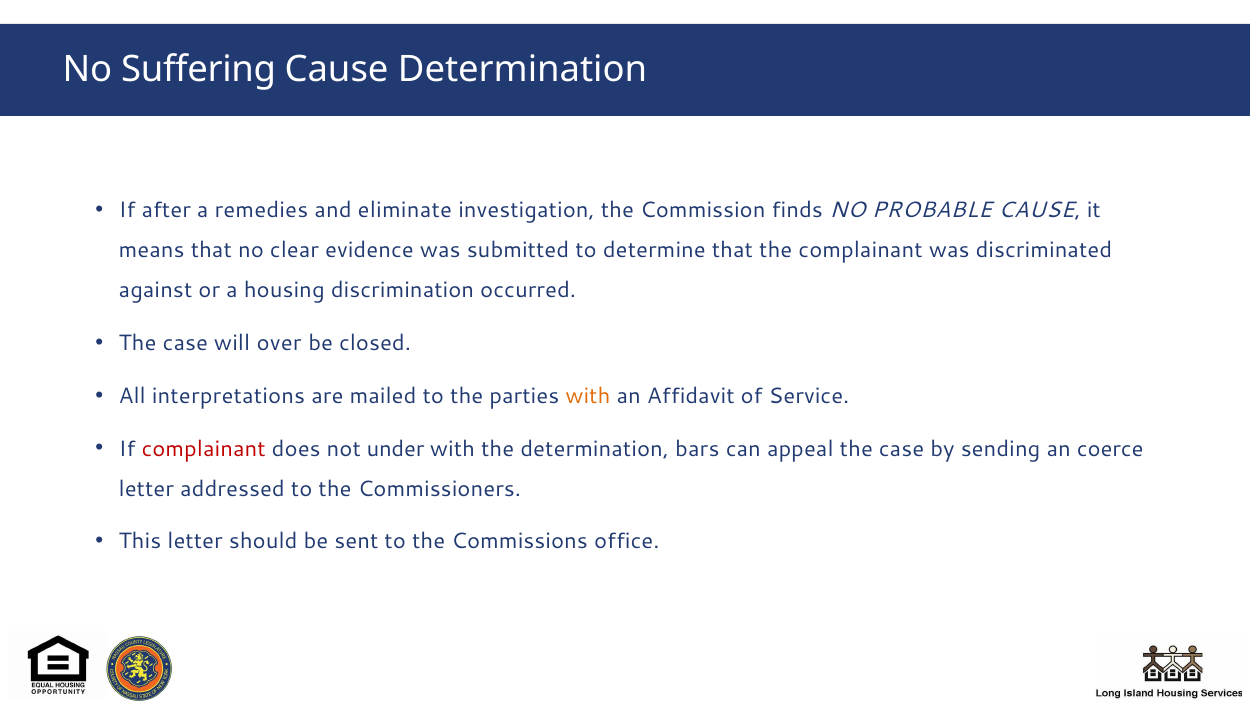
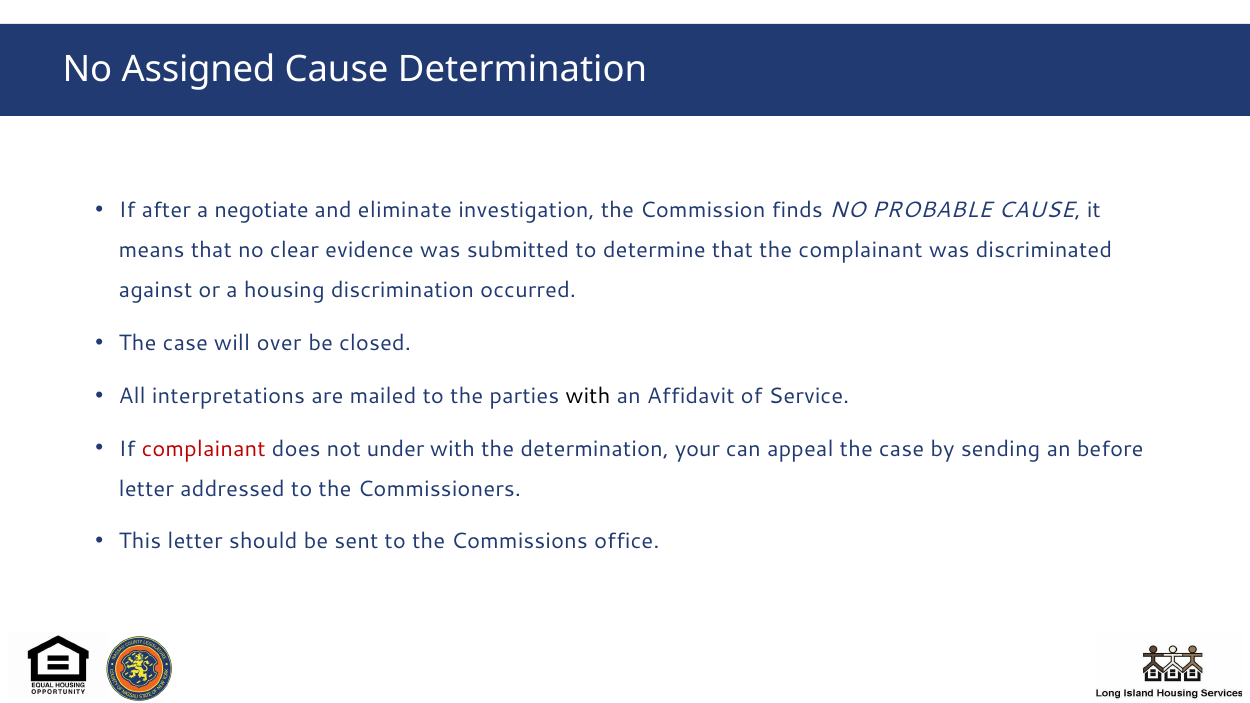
Suffering: Suffering -> Assigned (199, 70)
remedies: remedies -> negotiate (262, 211)
with colour: orange -> black (588, 396)
bars: bars -> your (697, 449)
coerce: coerce -> before (1110, 449)
